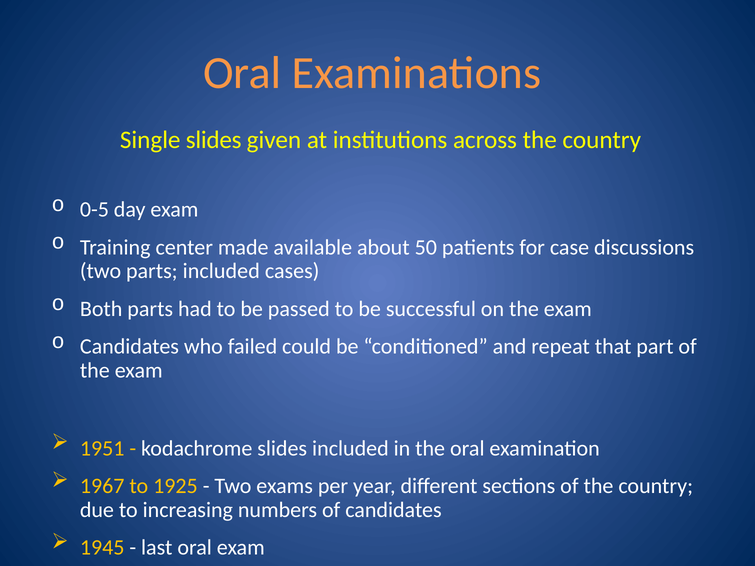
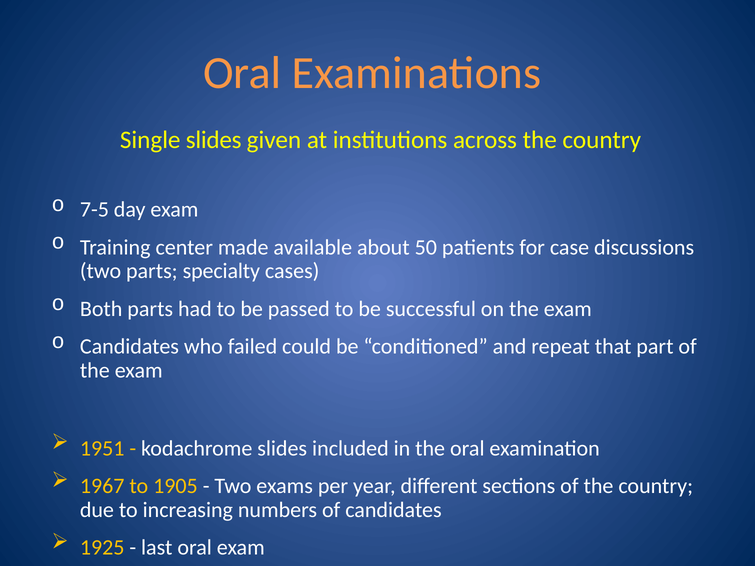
0-5: 0-5 -> 7-5 (94, 210)
parts included: included -> specialty (221, 271)
1925: 1925 -> 1905 (175, 486)
1945: 1945 -> 1925 (102, 548)
